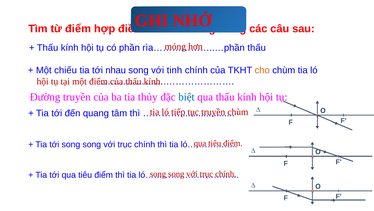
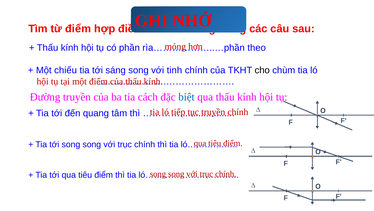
thấu: thấu -> theo (257, 48)
nhau: nhau -> sáng (116, 70)
cho colour: orange -> black (262, 70)
thủy: thủy -> cách (148, 97)
chùm: chùm -> chính (238, 112)
